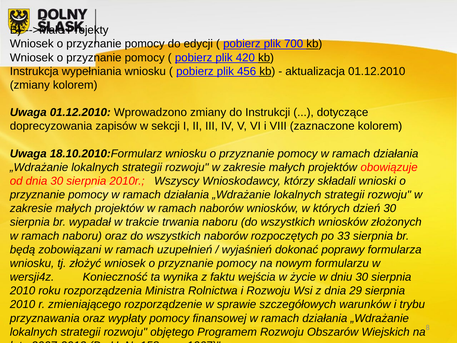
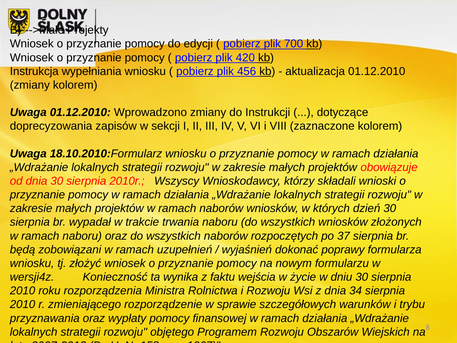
33: 33 -> 37 (344, 236)
29: 29 -> 34 (356, 291)
